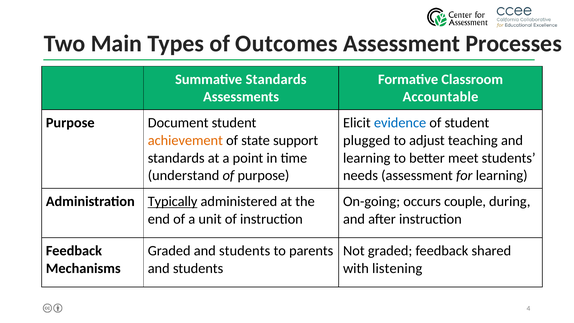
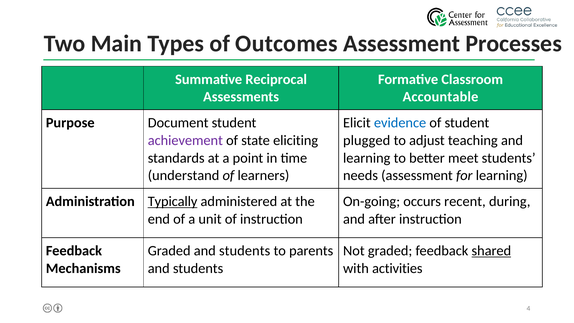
Summative Standards: Standards -> Reciprocal (276, 79)
achievement colour: orange -> purple (185, 140)
support: support -> eliciting (296, 140)
of purpose: purpose -> learners (263, 175)
couple: couple -> recent (465, 201)
shared underline: none -> present (491, 251)
listening: listening -> activities (397, 268)
